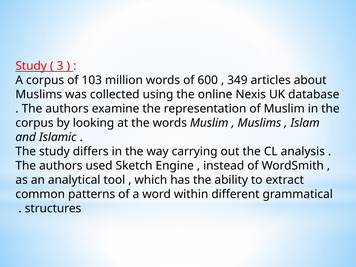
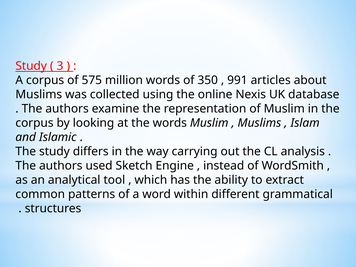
103: 103 -> 575 (92, 80)
600: 600 -> 350 (208, 80)
349: 349 -> 991 (237, 80)
